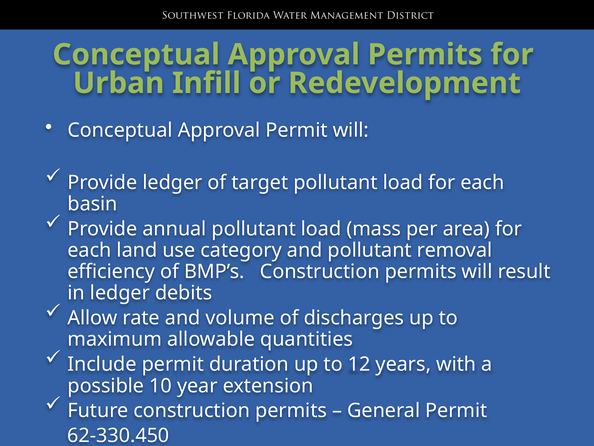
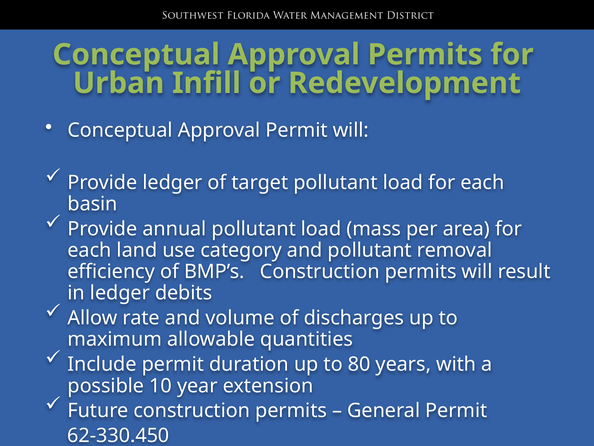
12: 12 -> 80 (359, 364)
